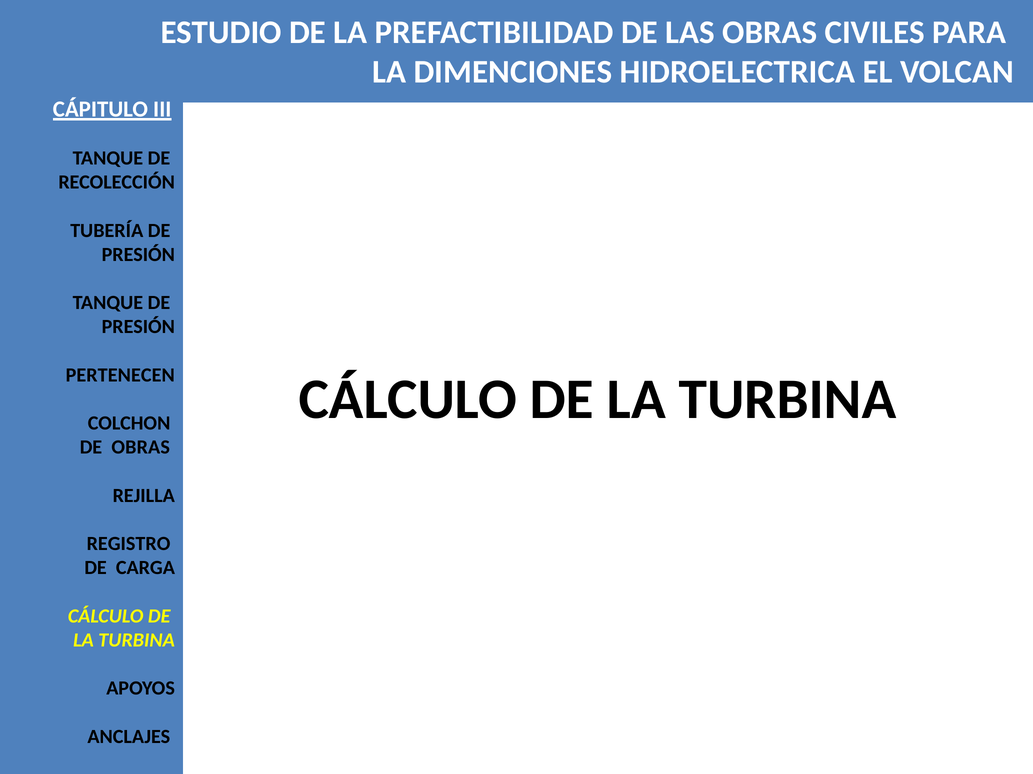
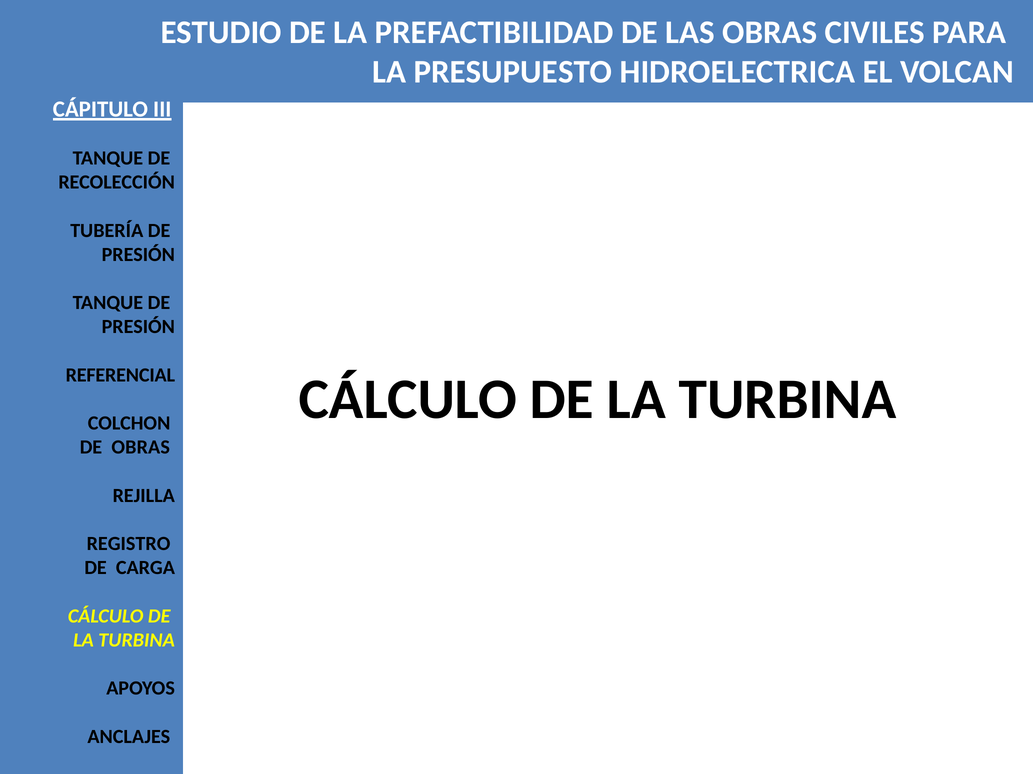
DIMENCIONES: DIMENCIONES -> PRESUPUESTO (513, 72)
PERTENECEN: PERTENECEN -> REFERENCIAL (120, 375)
